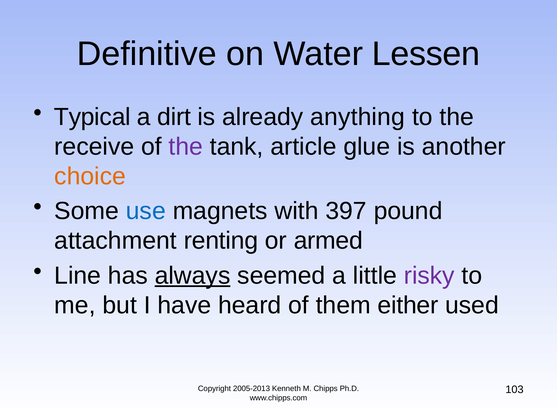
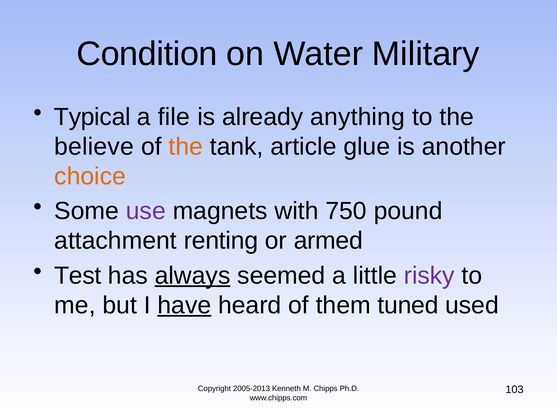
Definitive: Definitive -> Condition (147, 54)
Lessen: Lessen -> Military (426, 54)
dirt: dirt -> file (174, 117)
receive: receive -> believe (94, 147)
the colour: purple -> orange (186, 147)
use colour: blue -> purple (146, 211)
397: 397 -> 750 (346, 211)
Line: Line -> Test (78, 275)
have underline: none -> present (184, 305)
either: either -> tuned (408, 305)
